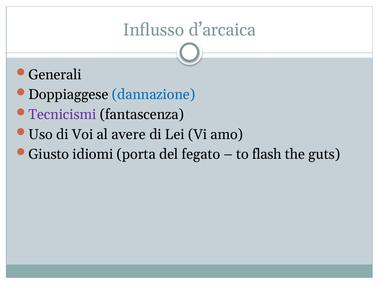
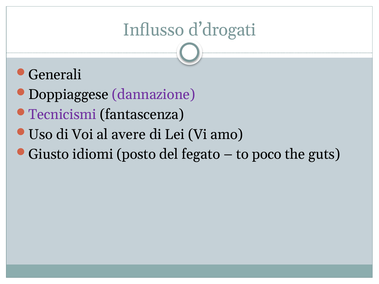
d’arcaica: d’arcaica -> d’drogati (222, 30)
dannazione colour: blue -> purple (154, 95)
porta: porta -> posto (136, 154)
flash: flash -> poco (267, 154)
